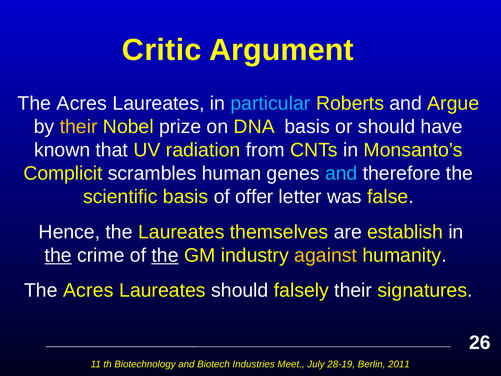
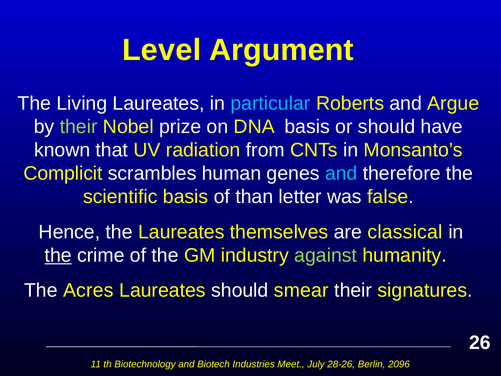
Critic: Critic -> Level (162, 50)
Acres: Acres -> Living (82, 103)
their colour: yellow -> light green (79, 127)
offer: offer -> than (254, 197)
establish: establish -> classical (405, 232)
the underline: present -> none (165, 255)
against colour: yellow -> light green (326, 255)
falsely: falsely -> smear (301, 290)
28-19: 28-19 -> 28-26 (341, 364)
2011: 2011 -> 2096 (399, 364)
